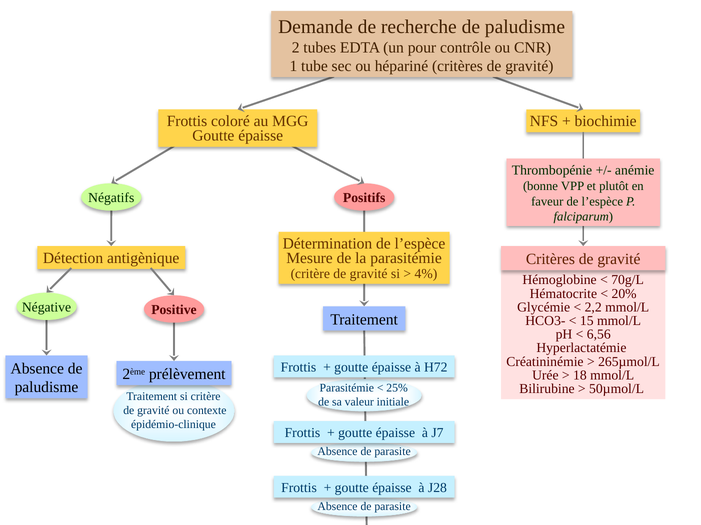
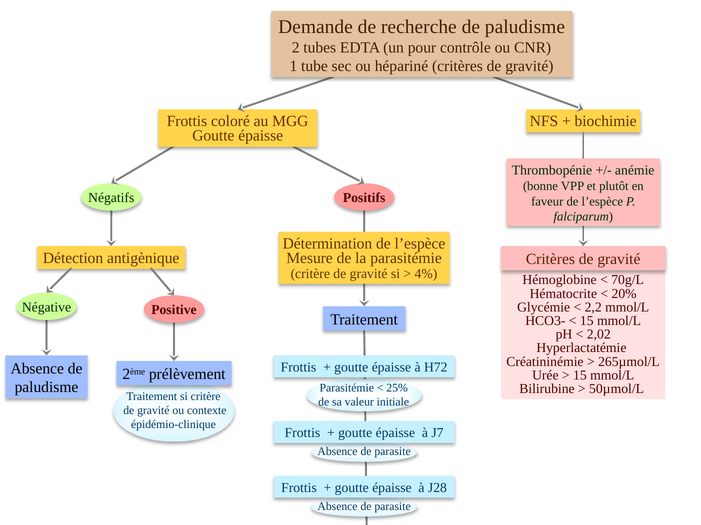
6,56: 6,56 -> 2,02 (599, 335)
18: 18 -> 15 (580, 376)
